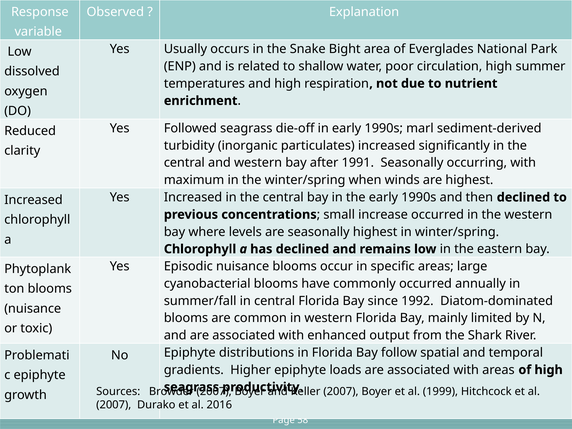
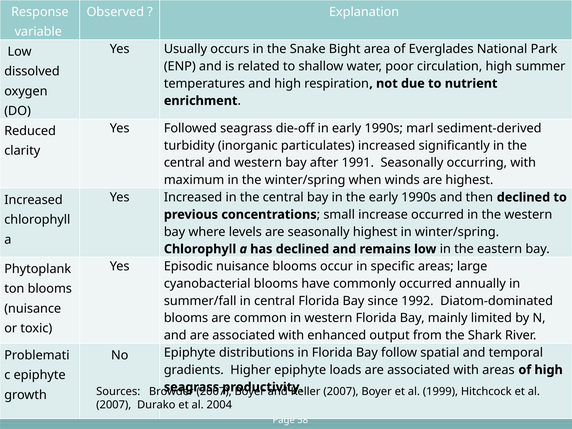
2016: 2016 -> 2004 (219, 405)
